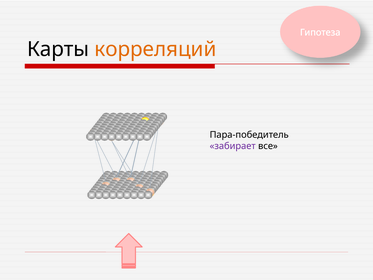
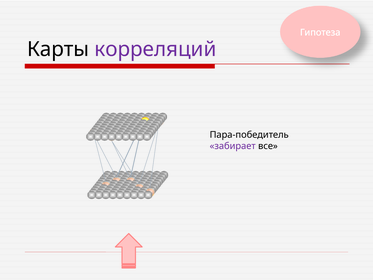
корреляций colour: orange -> purple (155, 49)
